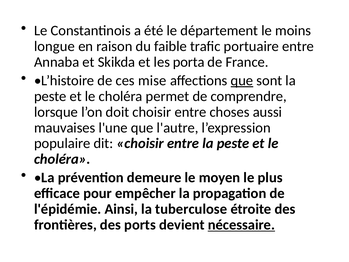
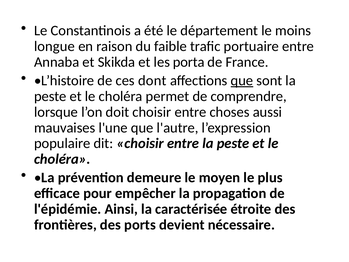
mise: mise -> dont (152, 80)
tuberculose: tuberculose -> caractérisée (191, 209)
nécessaire underline: present -> none (241, 225)
